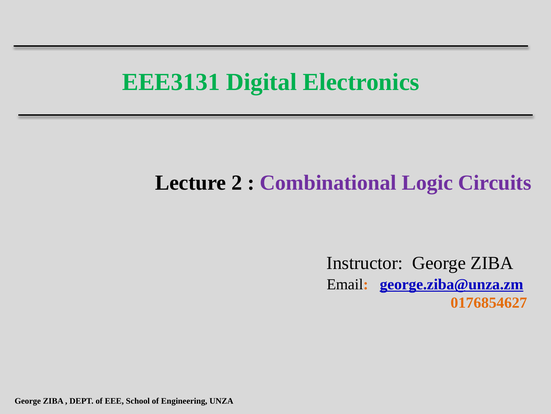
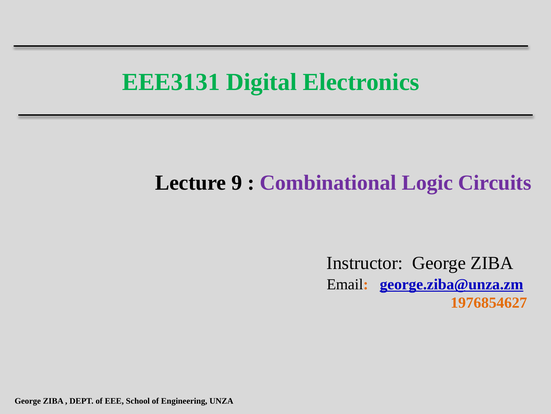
2: 2 -> 9 (237, 182)
0176854627: 0176854627 -> 1976854627 (489, 302)
